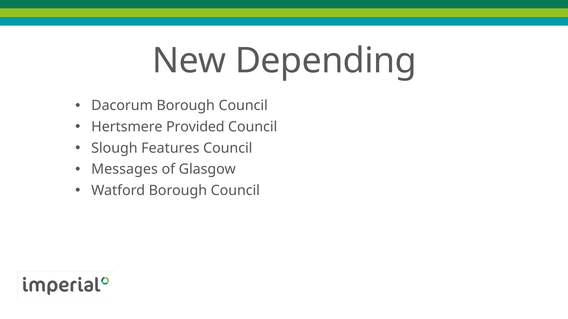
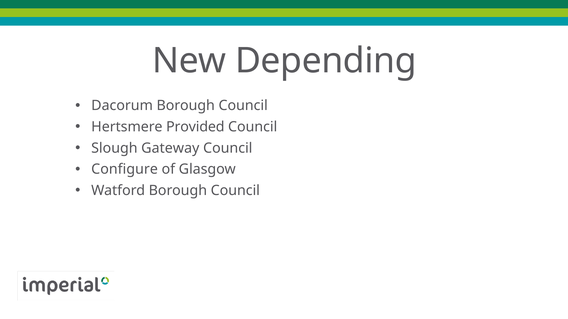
Features: Features -> Gateway (170, 148)
Messages: Messages -> Configure (125, 170)
